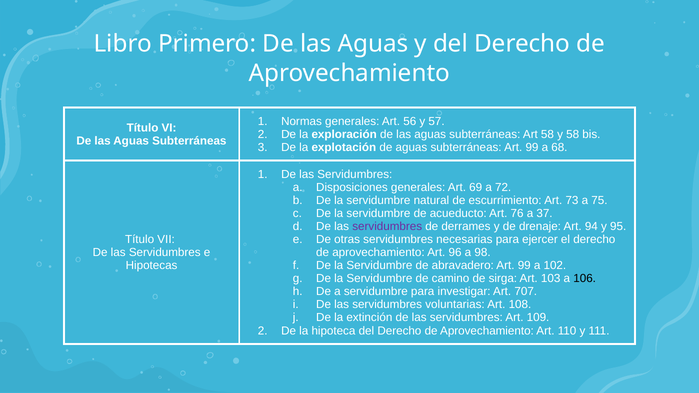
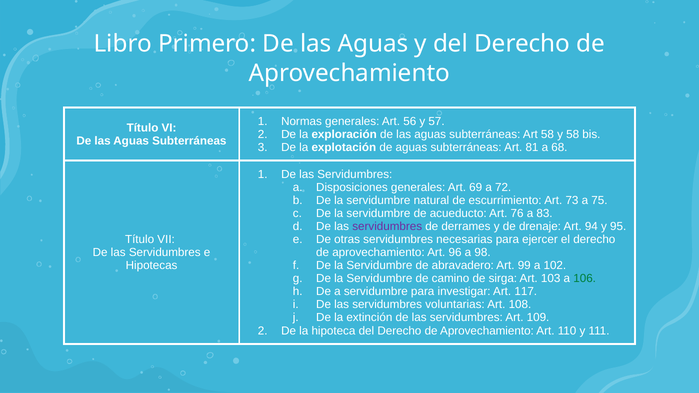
subterráneas Art 99: 99 -> 81 (532, 147)
37: 37 -> 83 (545, 213)
106 colour: black -> green (585, 279)
707: 707 -> 117 (526, 292)
